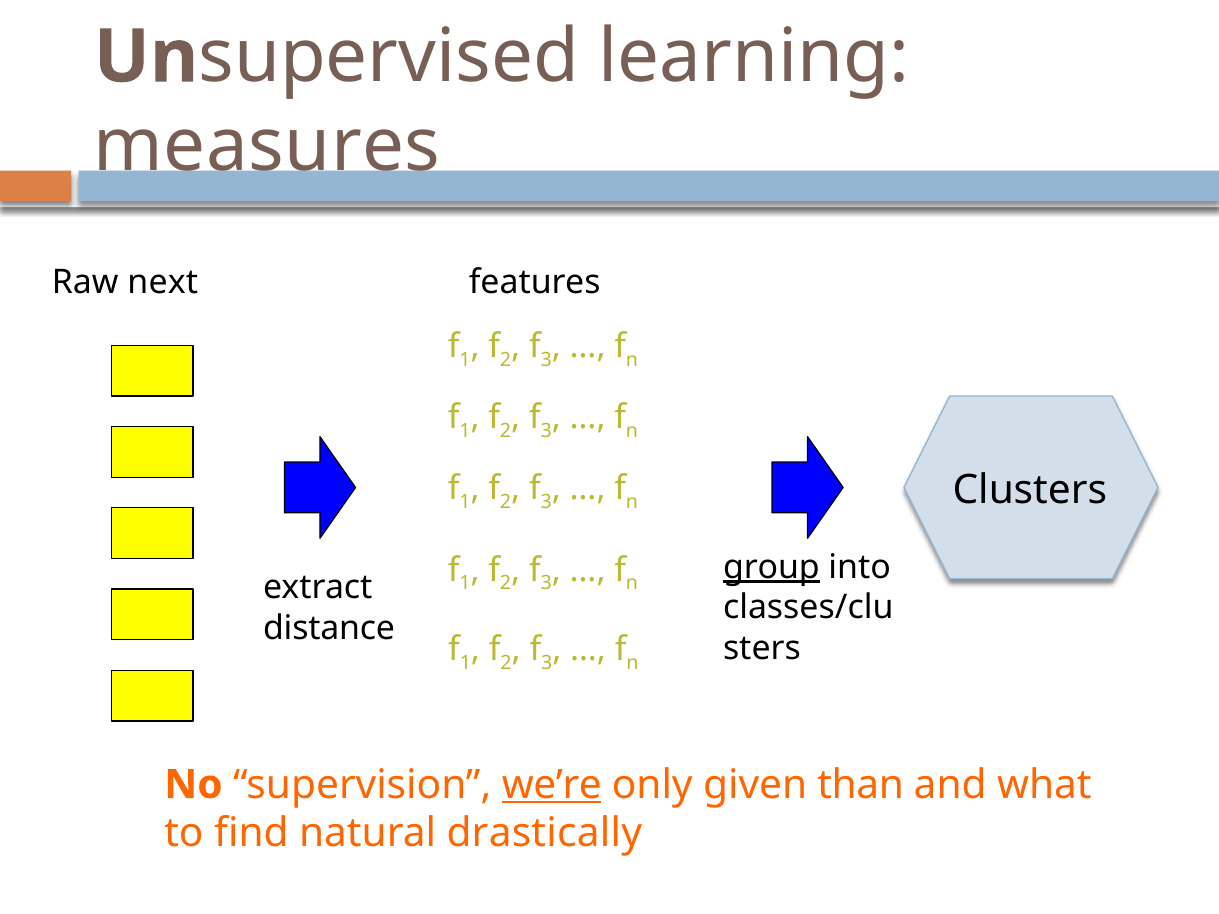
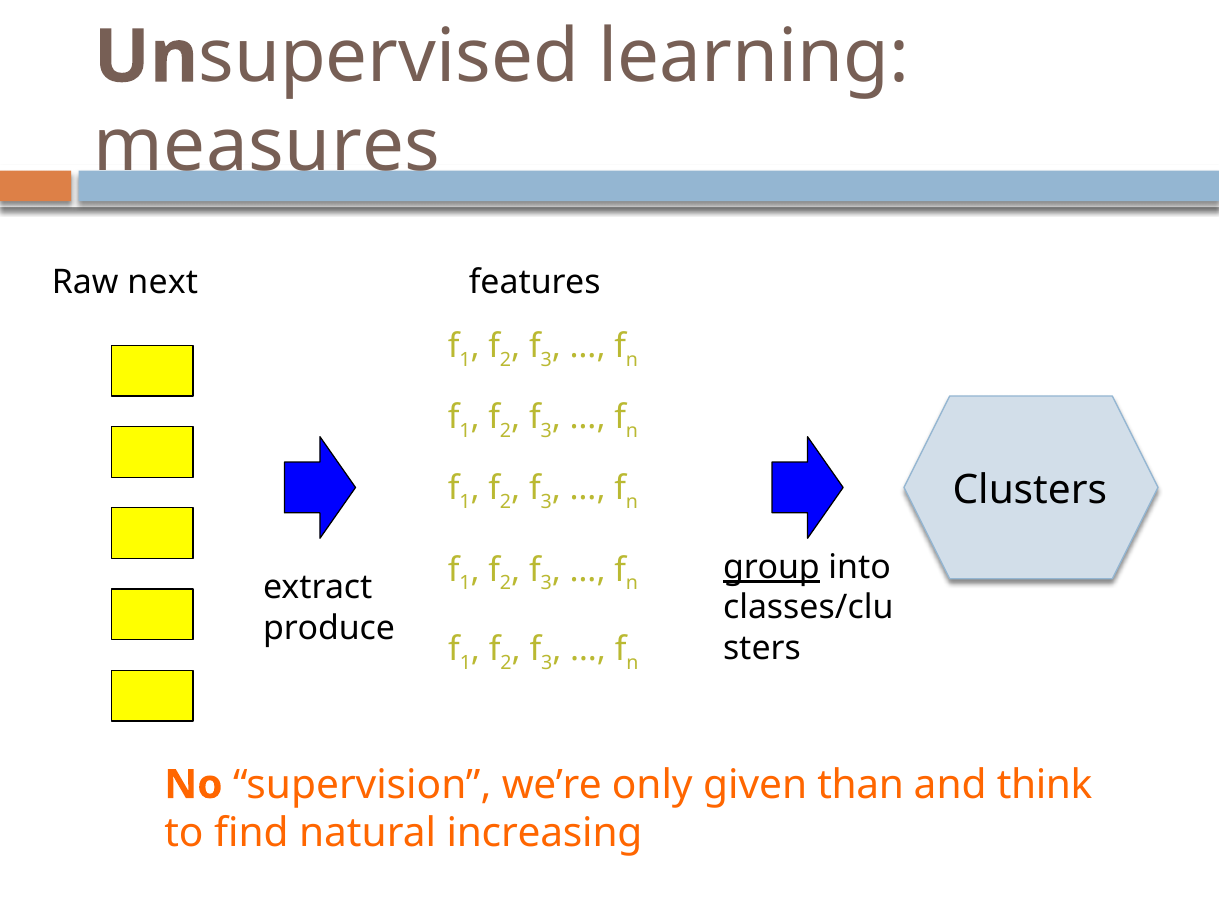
distance: distance -> produce (329, 628)
we’re underline: present -> none (552, 785)
what: what -> think (1045, 785)
drastically: drastically -> increasing (544, 834)
